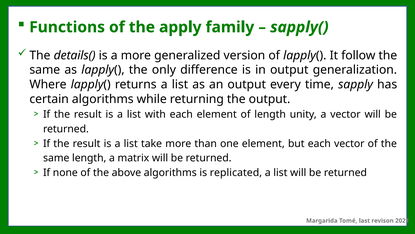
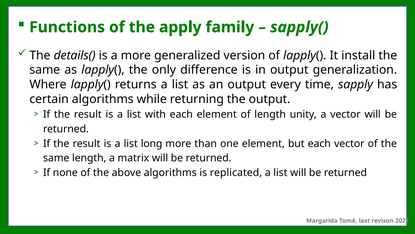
follow: follow -> install (358, 55)
take: take -> long (152, 143)
